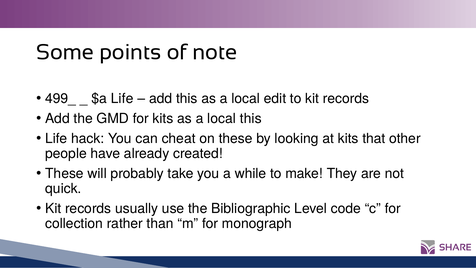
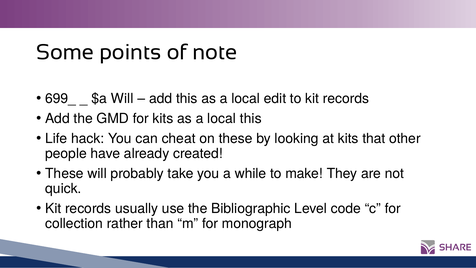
499_: 499_ -> 699_ (61, 98)
$a Life: Life -> Will (122, 98)
